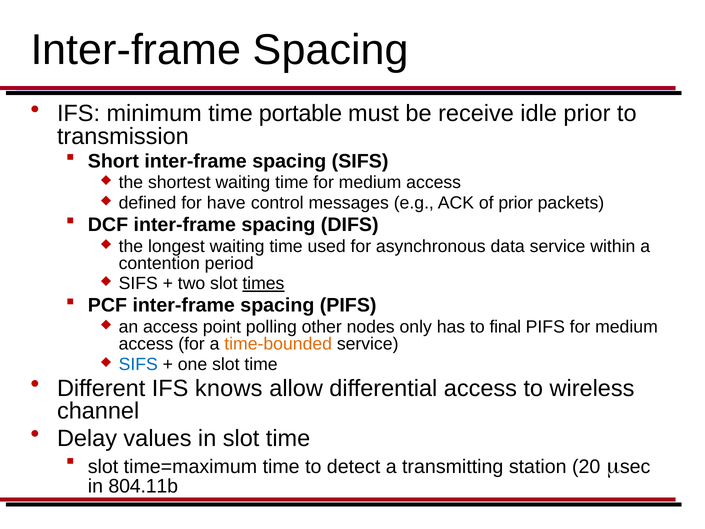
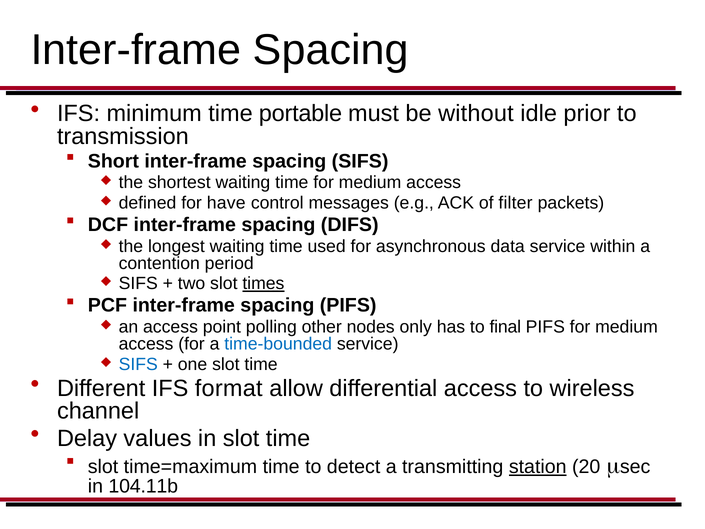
receive: receive -> without (476, 114)
of prior: prior -> filter (516, 203)
time-bounded colour: orange -> blue (278, 344)
knows: knows -> format (229, 388)
station underline: none -> present (538, 467)
804.11b: 804.11b -> 104.11b (143, 486)
